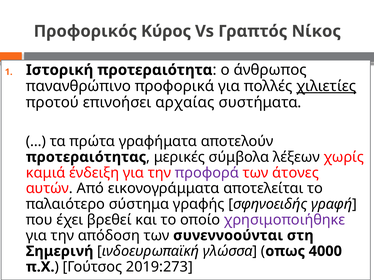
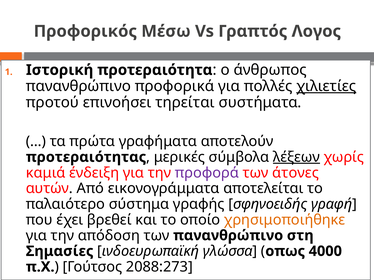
Κύρος: Κύρος -> Μέσω (166, 31)
Νίκος: Νίκος -> Λογος (316, 31)
αρχαίας: αρχαίας -> τηρείται (185, 103)
λέξεων underline: none -> present (296, 157)
χρησιμοποιήθηκε colour: purple -> orange (285, 220)
των συνεννοούνται: συνεννοούνται -> πανανθρώπινο (228, 236)
Σημερινή: Σημερινή -> Σημασίες (60, 252)
2019:273: 2019:273 -> 2088:273 (159, 267)
